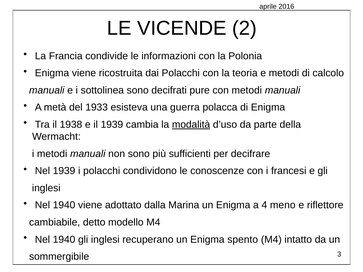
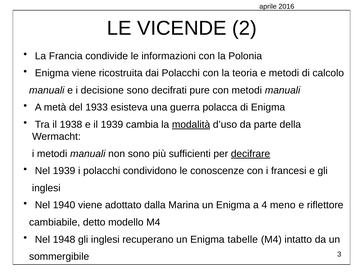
sottolinea: sottolinea -> decisione (102, 90)
decifrare underline: none -> present (251, 154)
1940: 1940 -> 1948 (64, 240)
spento: spento -> tabelle (243, 240)
